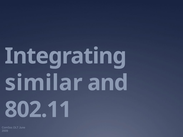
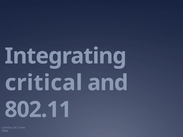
similar: similar -> critical (44, 83)
